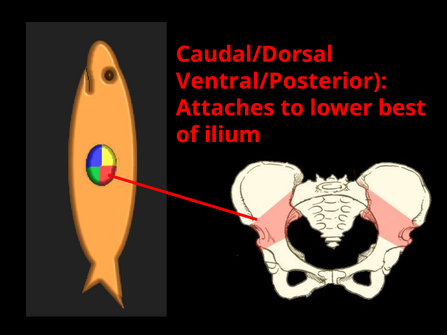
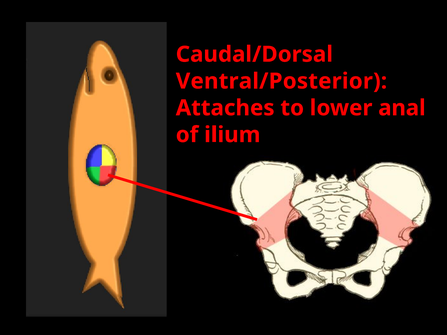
best: best -> anal (402, 108)
